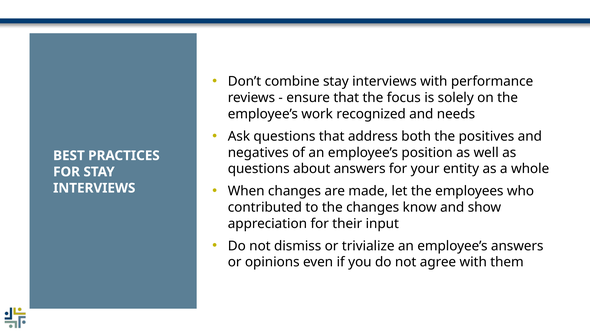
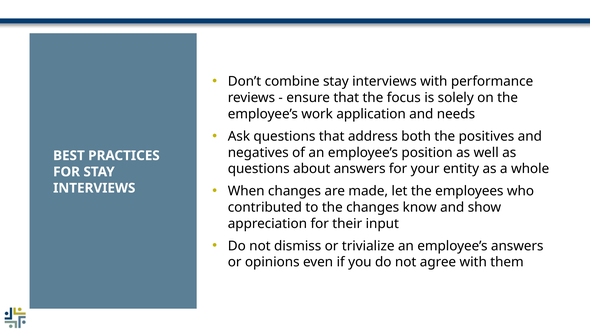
recognized: recognized -> application (371, 114)
